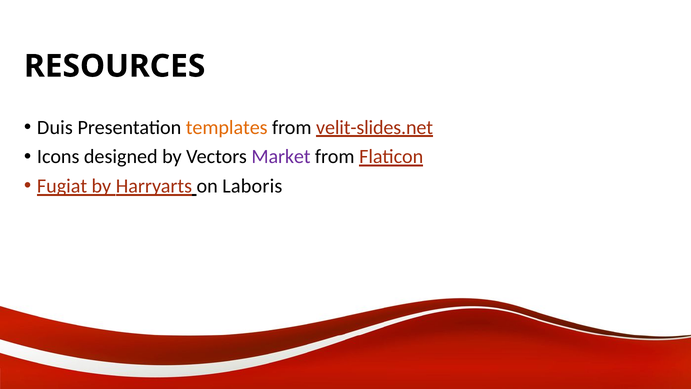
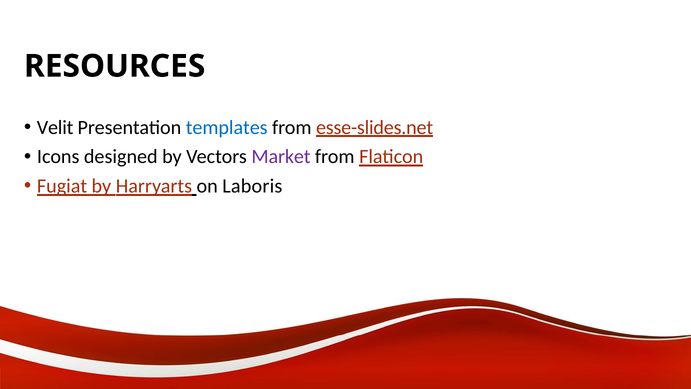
Duis: Duis -> Velit (55, 127)
templates colour: orange -> blue (227, 127)
velit-slides.net: velit-slides.net -> esse-slides.net (375, 127)
